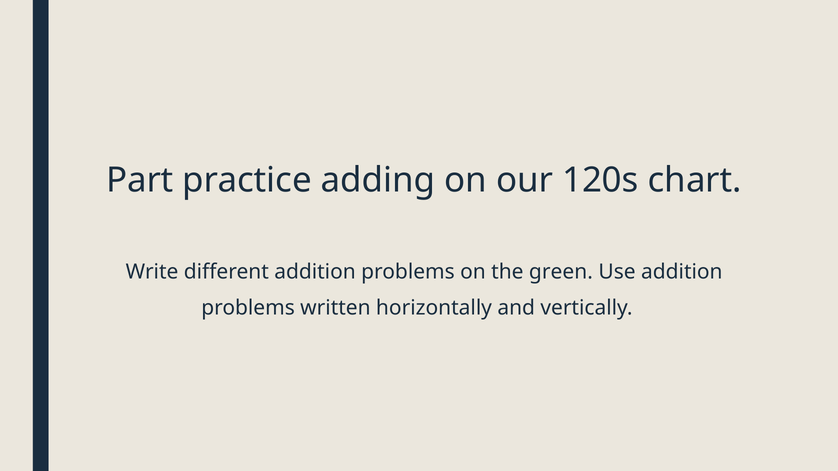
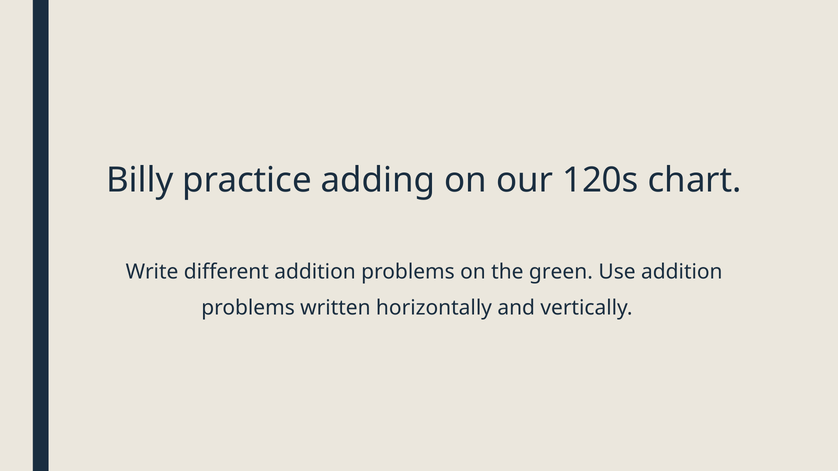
Part: Part -> Billy (140, 180)
